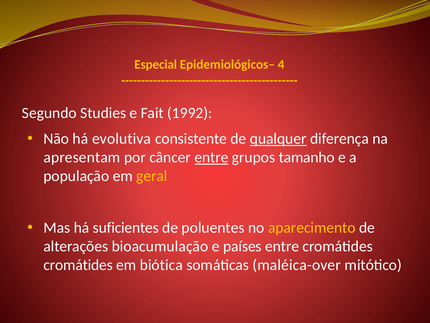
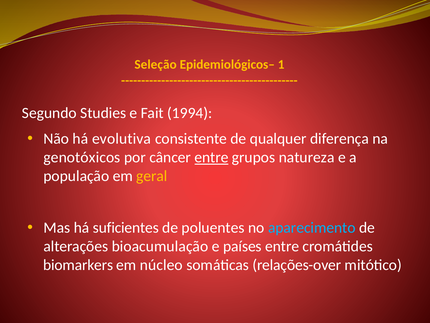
Especial: Especial -> Seleção (156, 65)
4: 4 -> 1 (281, 65)
1992: 1992 -> 1994 (190, 113)
qualquer underline: present -> none (278, 139)
apresentam: apresentam -> genotóxicos (82, 157)
tamanho: tamanho -> natureza (307, 157)
aparecimento colour: yellow -> light blue (312, 227)
cromátides: cromátides -> biomarkers (78, 265)
biótica: biótica -> núcleo (161, 265)
maléica-over: maléica-over -> relações-over (297, 265)
